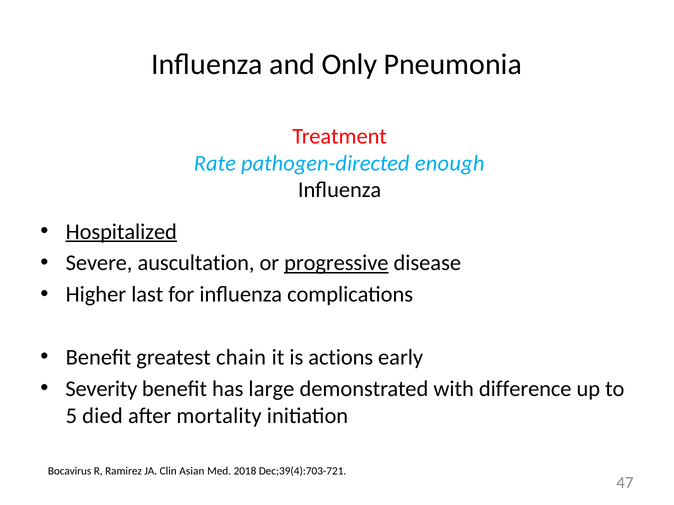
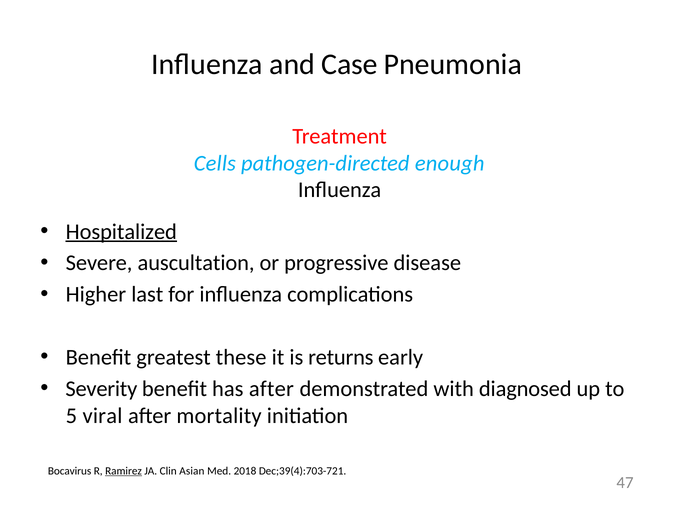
Only: Only -> Case (349, 64)
Rate: Rate -> Cells (215, 163)
progressive underline: present -> none (336, 263)
chain: chain -> these (241, 358)
actions: actions -> returns (341, 358)
has large: large -> after (271, 389)
difference: difference -> diagnosed (525, 389)
died: died -> viral (102, 416)
Ramirez underline: none -> present (124, 471)
